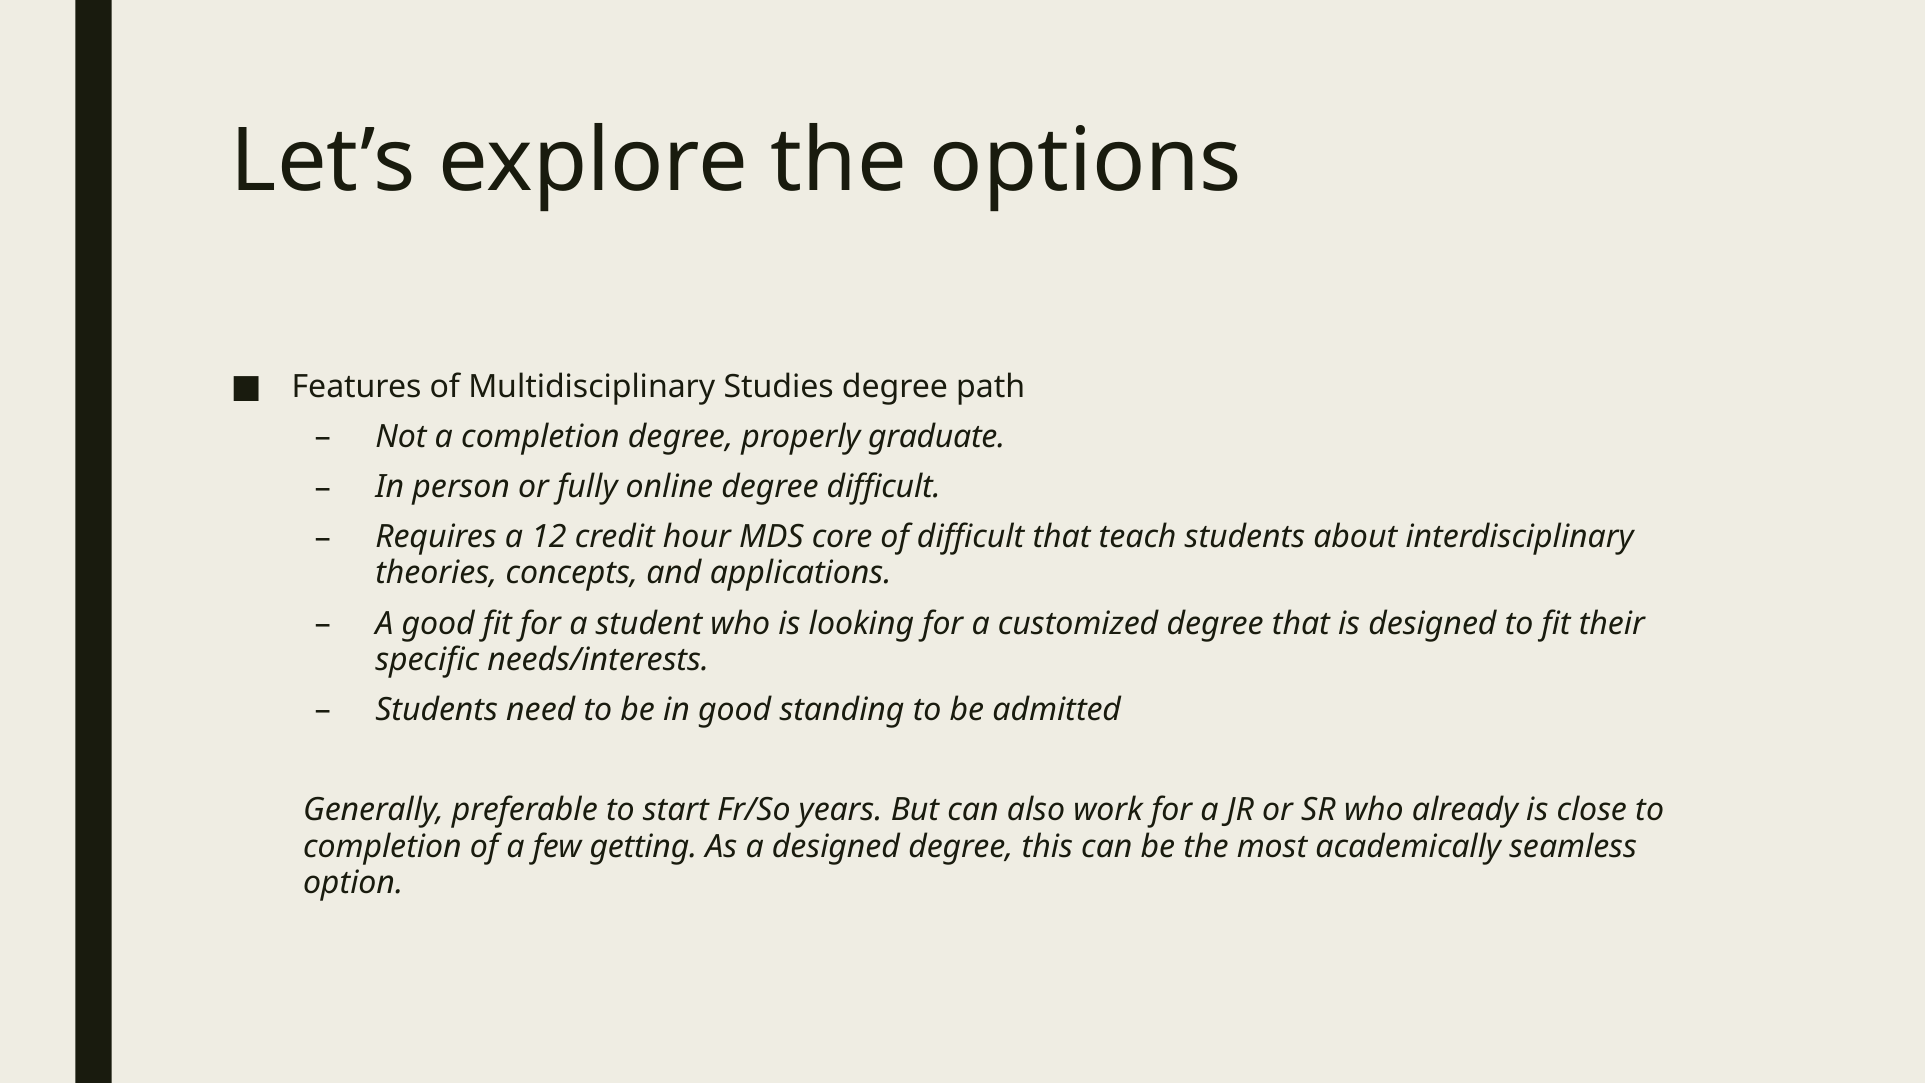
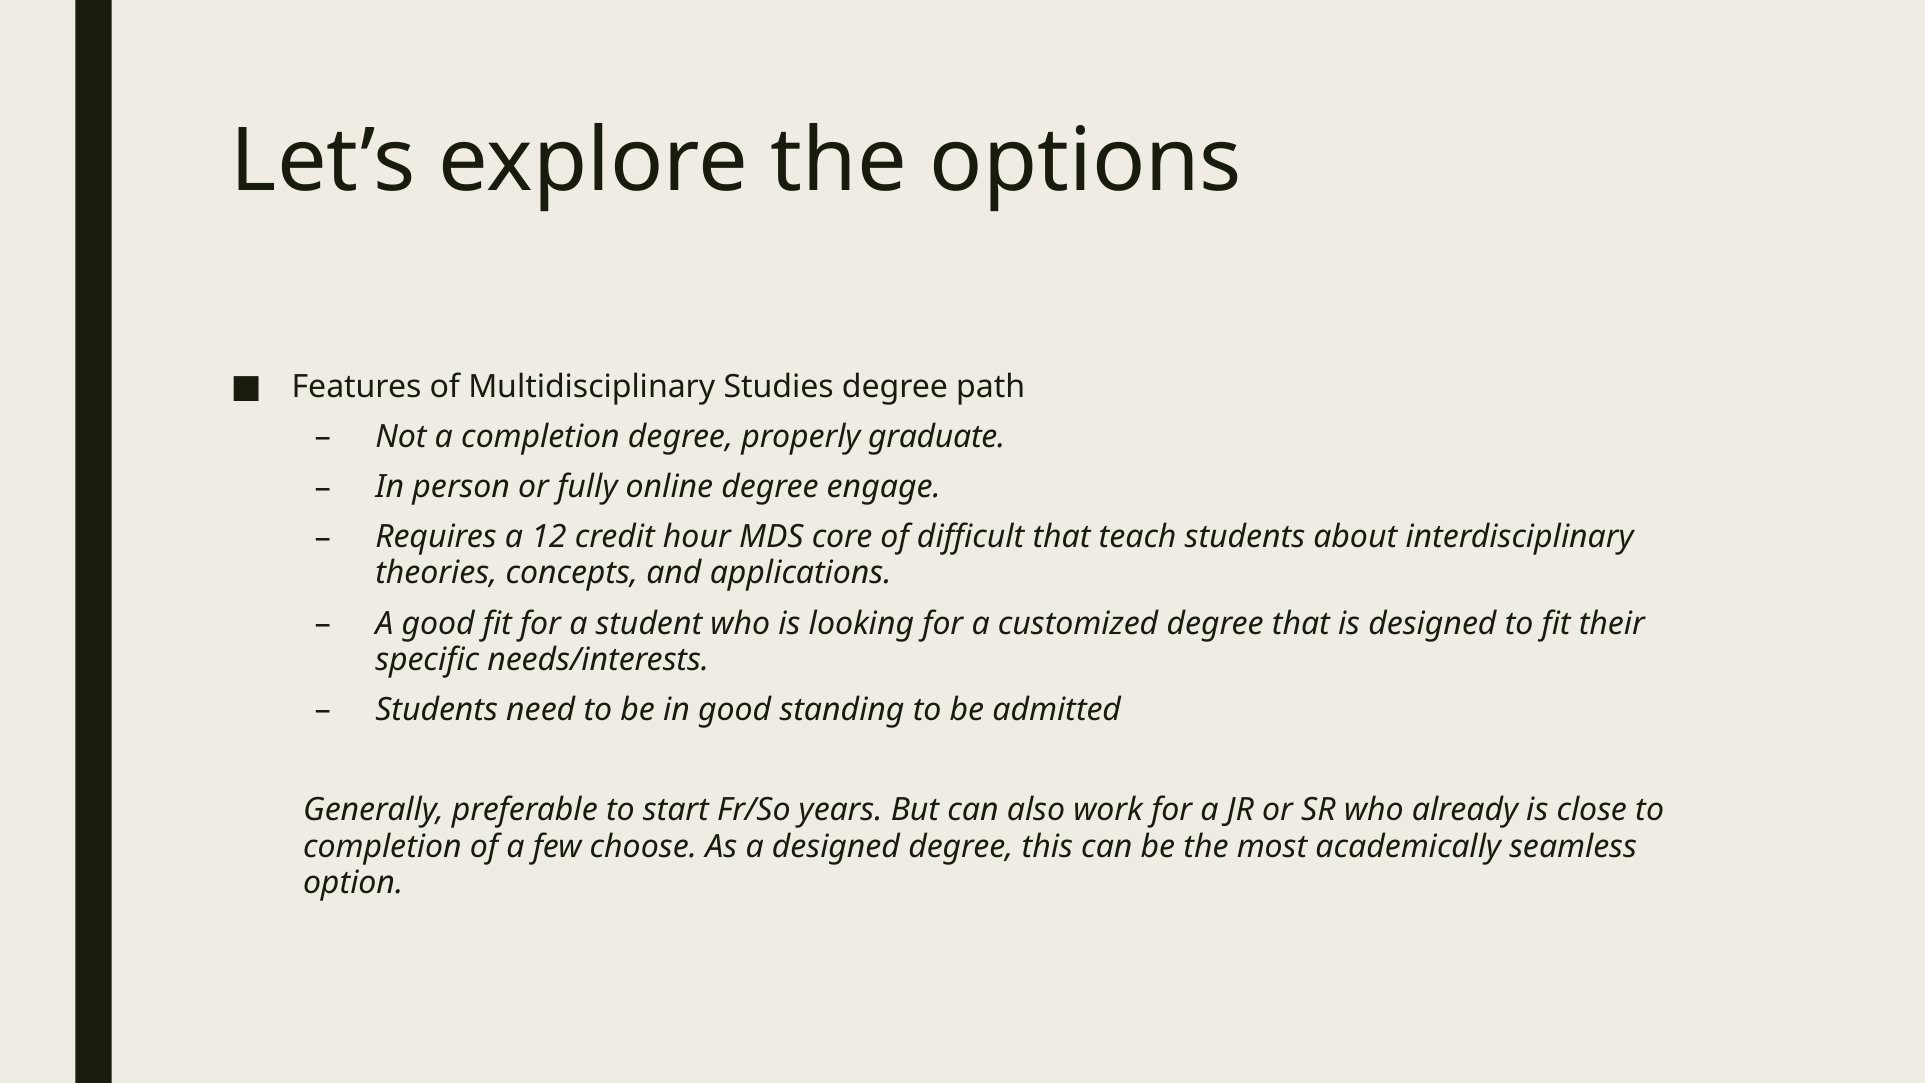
degree difficult: difficult -> engage (884, 487)
getting: getting -> choose (643, 846)
